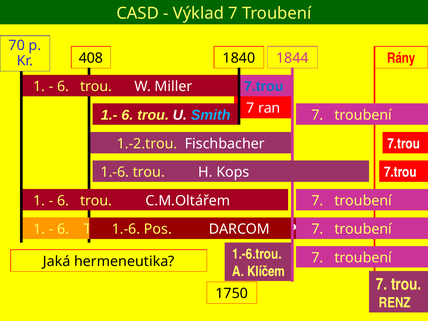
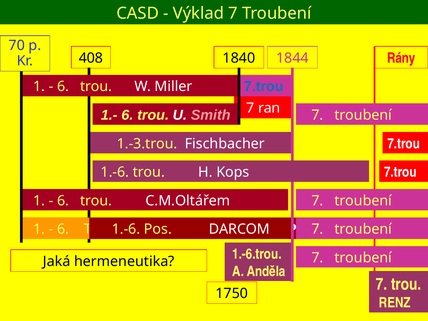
Smith colour: light blue -> pink (211, 115)
1.-2.trou: 1.-2.trou -> 1.-3.trou (147, 144)
Klíčem: Klíčem -> Anděla (266, 271)
